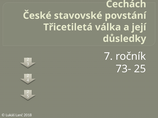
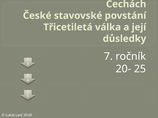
73-: 73- -> 20- (123, 69)
